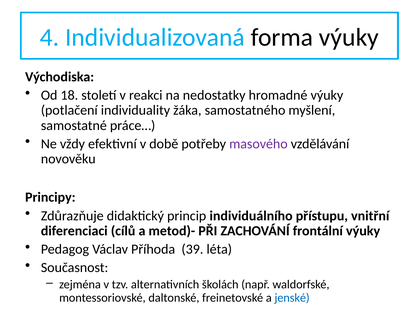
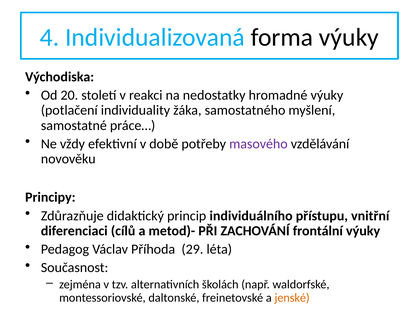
18: 18 -> 20 (69, 95)
39: 39 -> 29 (192, 249)
jenské colour: blue -> orange (292, 298)
